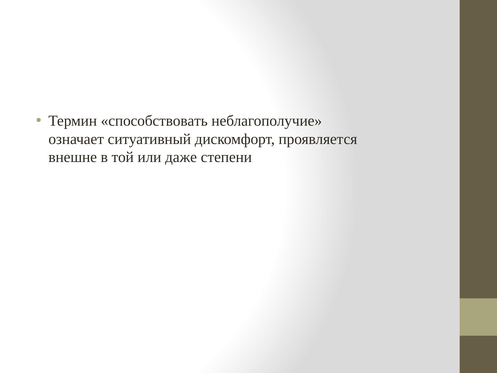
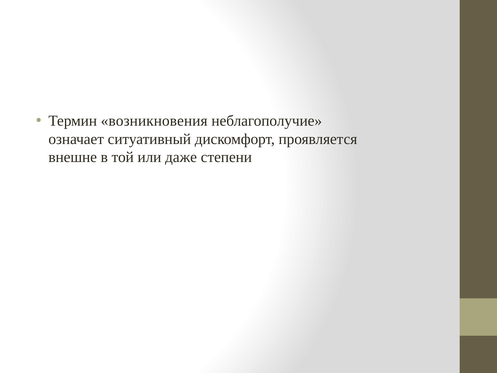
способствовать: способствовать -> возникновения (154, 121)
